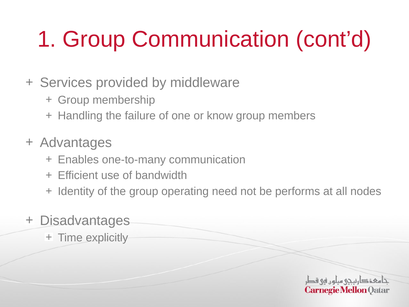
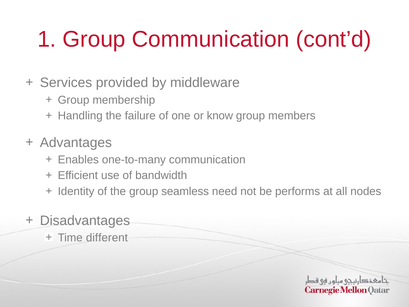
operating: operating -> seamless (185, 191)
explicitly: explicitly -> different (107, 237)
